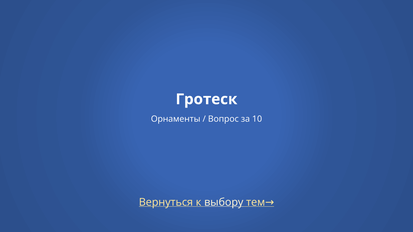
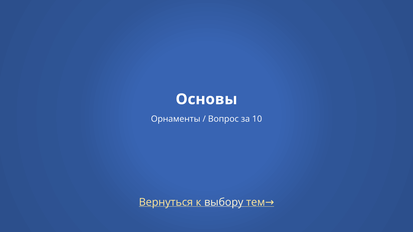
Гротеск: Гротеск -> Основы (206, 99)
